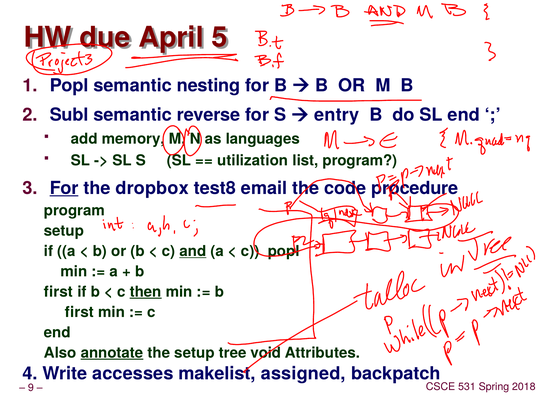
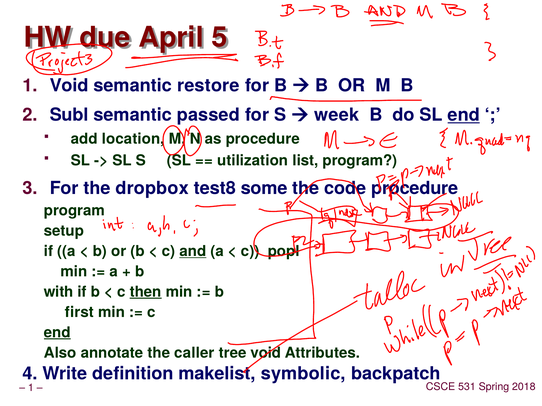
Popl: Popl -> Void (69, 85)
nesting: nesting -> restore (208, 85)
reverse: reverse -> passed (208, 115)
entry: entry -> week (337, 115)
end underline: none -> present (464, 115)
memory: memory -> location (133, 139)
as languages: languages -> procedure (263, 139)
For underline: present -> none (64, 188)
email: email -> some (264, 188)
first: first -> with (59, 292)
end underline: none -> present (57, 333)
annotate underline: present -> none (112, 353)
the setup: setup -> caller (194, 353)
accesses: accesses -> definition (133, 374)
assigned: assigned -> symbolic (303, 374)
9: 9 -> 1 (31, 388)
